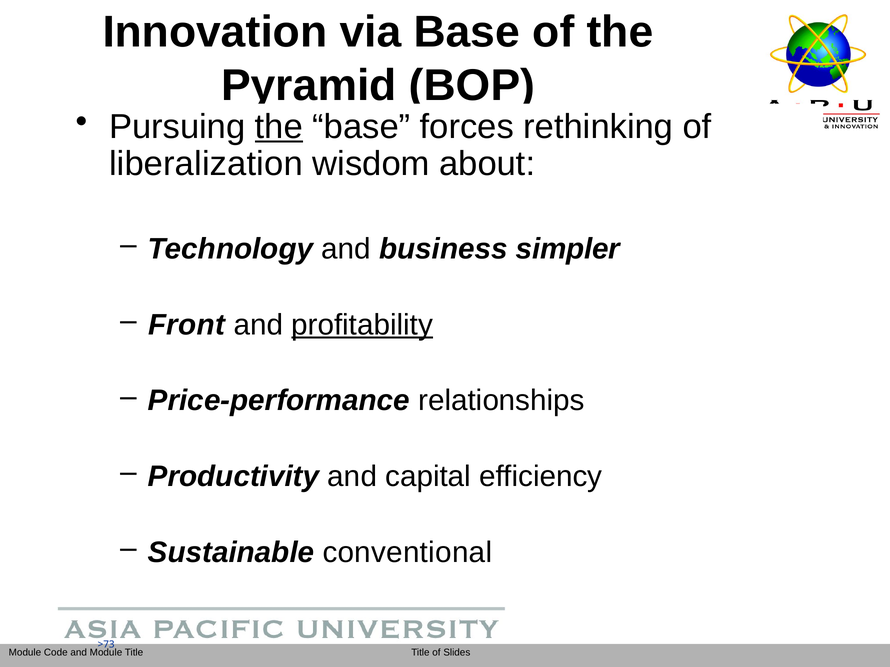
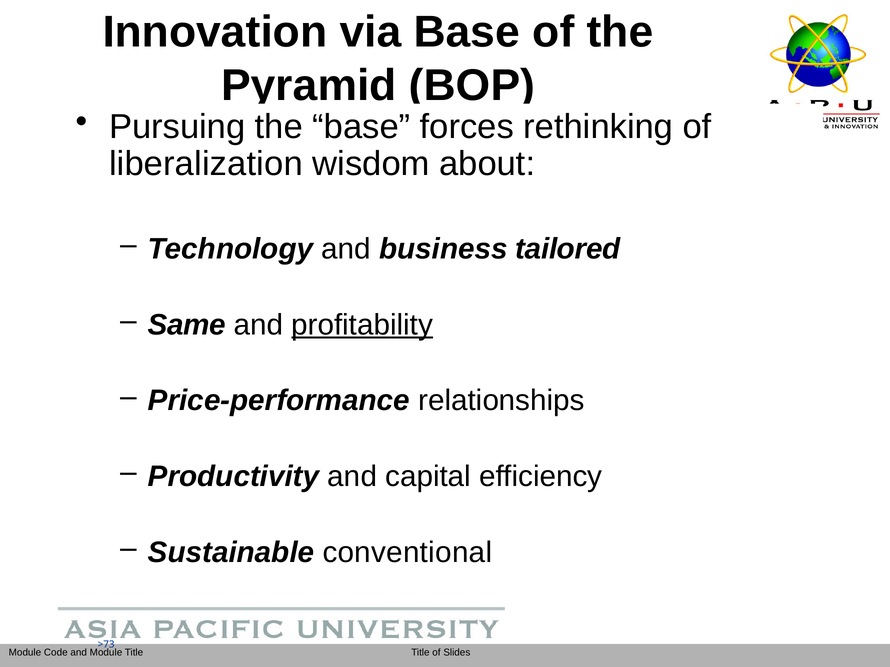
the underline: present -> none (279, 127)
simpler: simpler -> tailored (568, 249)
Front: Front -> Same (187, 325)
